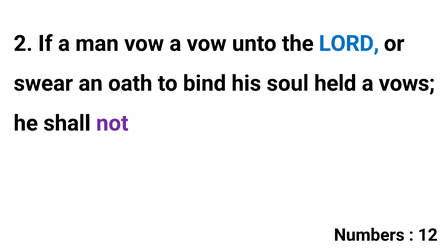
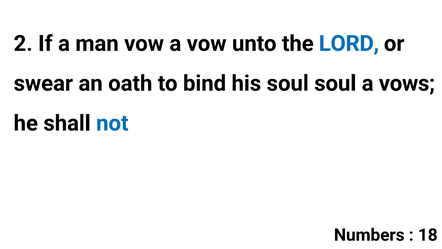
soul held: held -> soul (335, 83)
not colour: purple -> blue (112, 123)
12: 12 -> 18 (428, 235)
